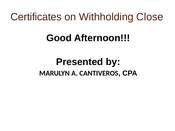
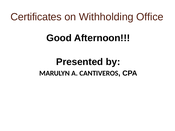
Close: Close -> Office (150, 17)
